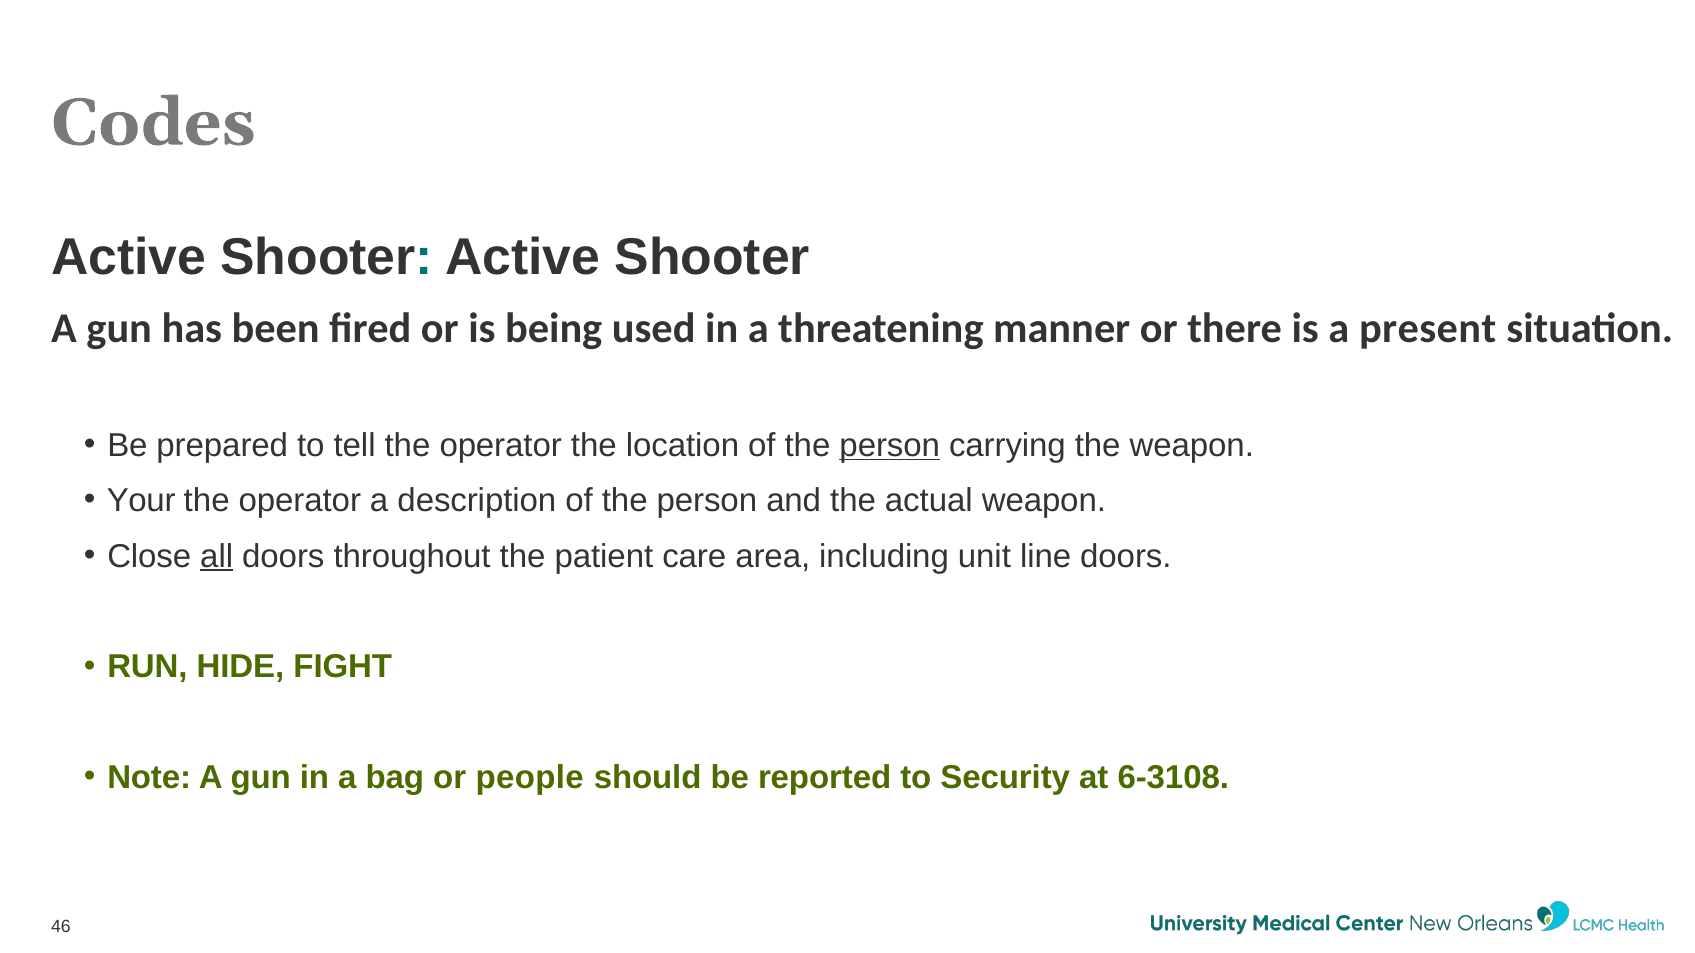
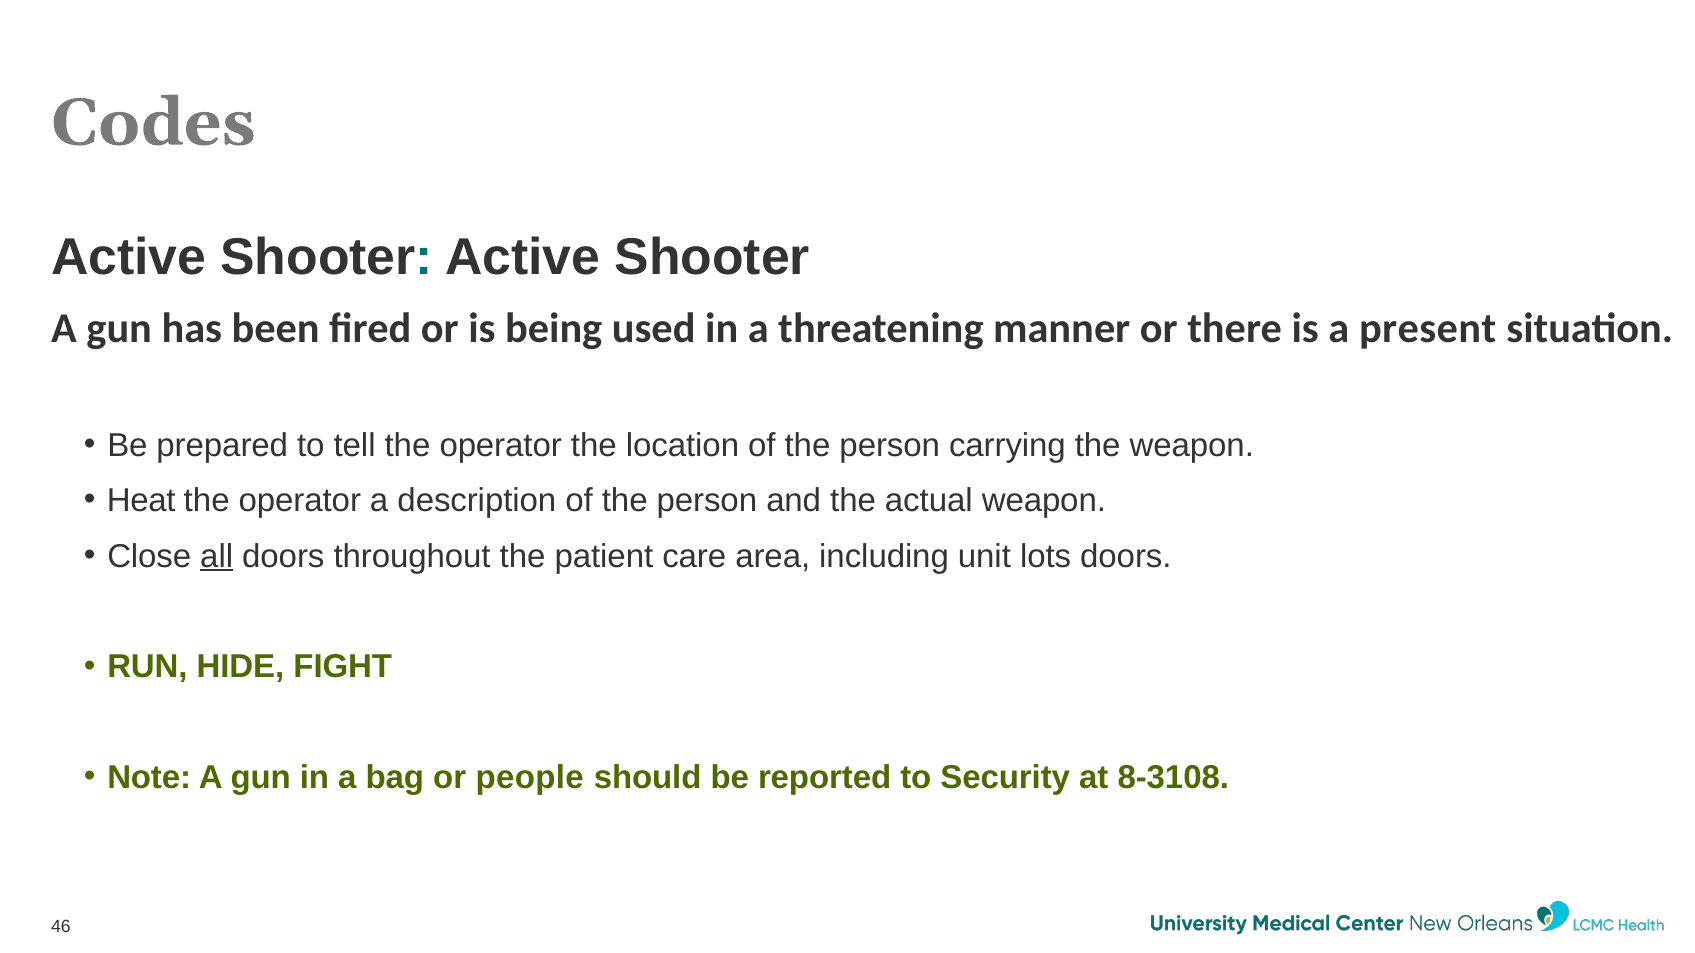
person underline: present -> none (890, 445)
Your: Your -> Heat (141, 501)
line: line -> lots (1046, 556)
6-3108: 6-3108 -> 8-3108 (1173, 778)
